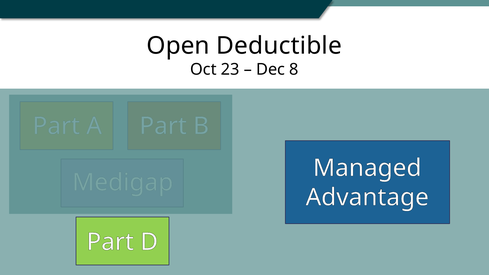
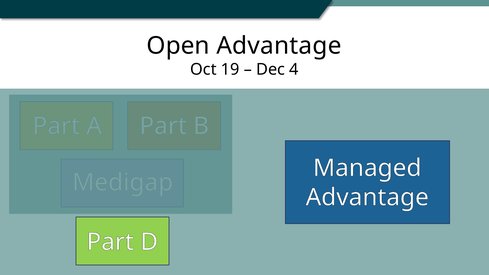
Open Deductible: Deductible -> Advantage (279, 46)
23: 23 -> 19 (230, 70)
8: 8 -> 4 (294, 70)
